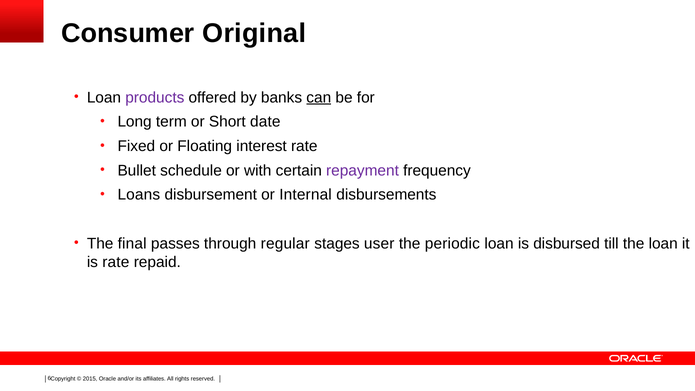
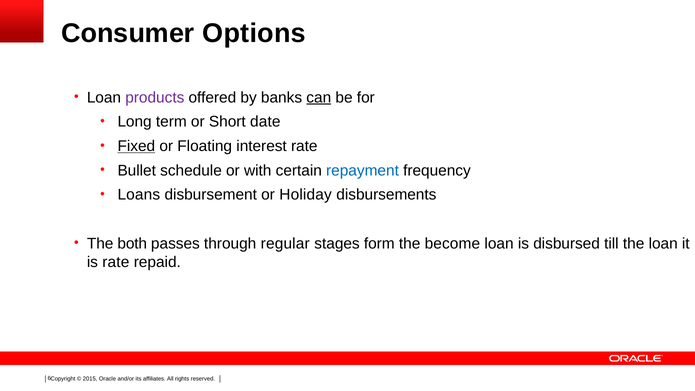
Original: Original -> Options (254, 33)
Fixed underline: none -> present (136, 146)
repayment colour: purple -> blue (362, 170)
Internal: Internal -> Holiday (306, 195)
final: final -> both (132, 243)
user: user -> form (379, 243)
periodic: periodic -> become (452, 243)
